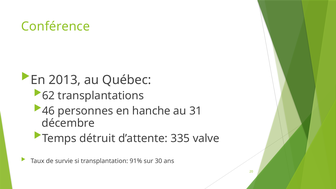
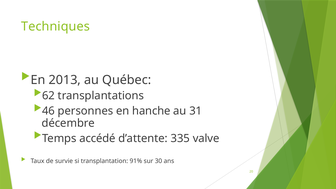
Conférence: Conférence -> Techniques (56, 26)
détruit: détruit -> accédé (97, 138)
